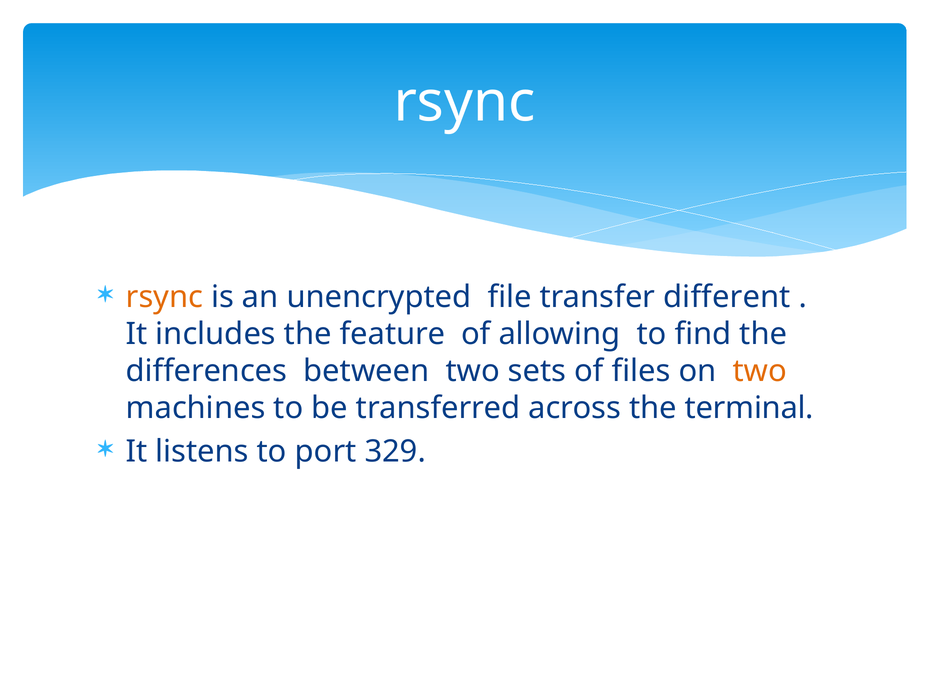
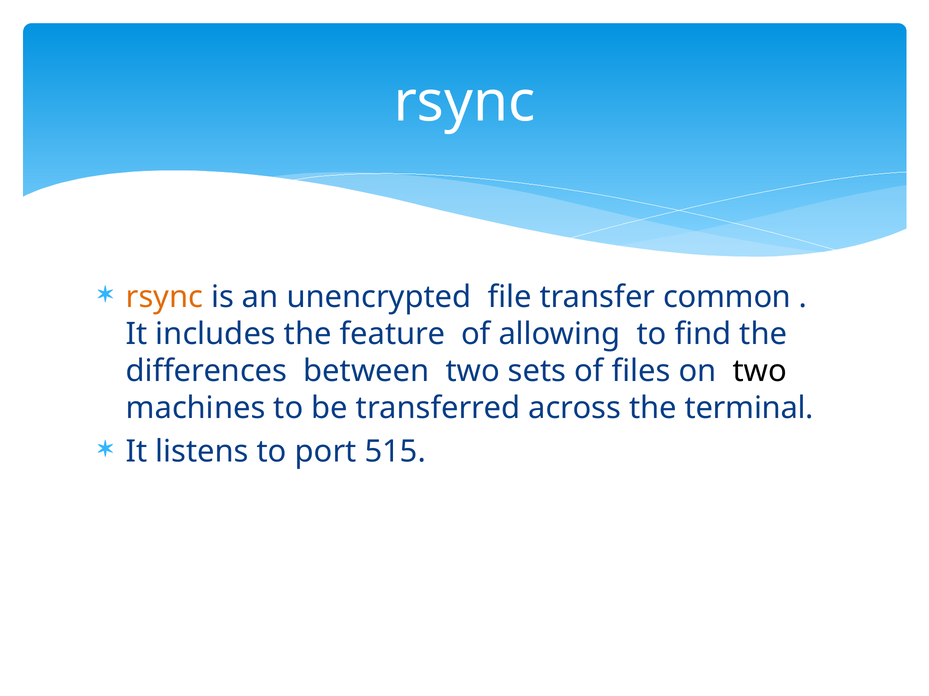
different: different -> common (727, 297)
two colour: orange -> black (760, 372)
329: 329 -> 515 (395, 452)
